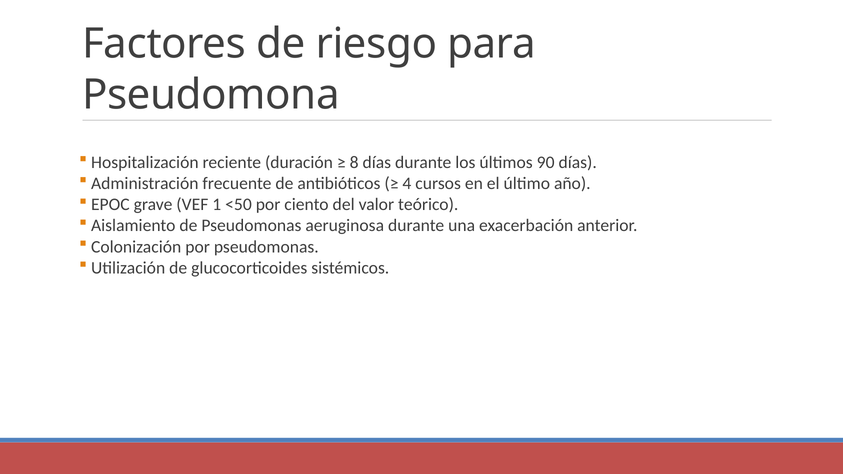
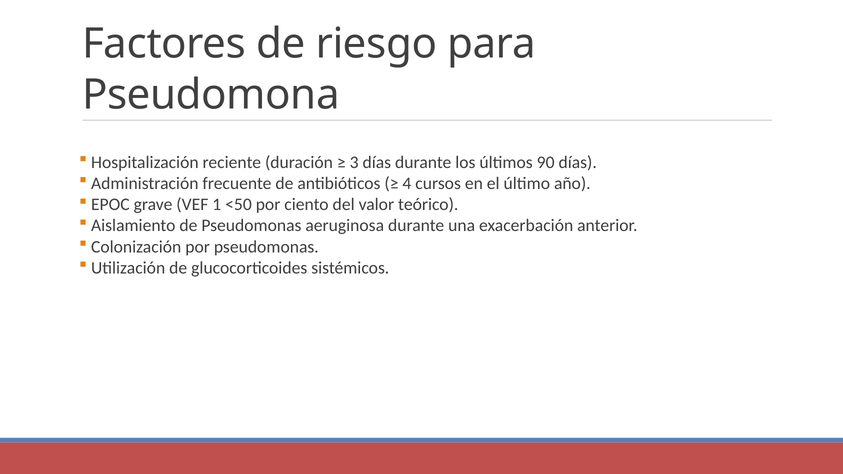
8: 8 -> 3 (354, 163)
